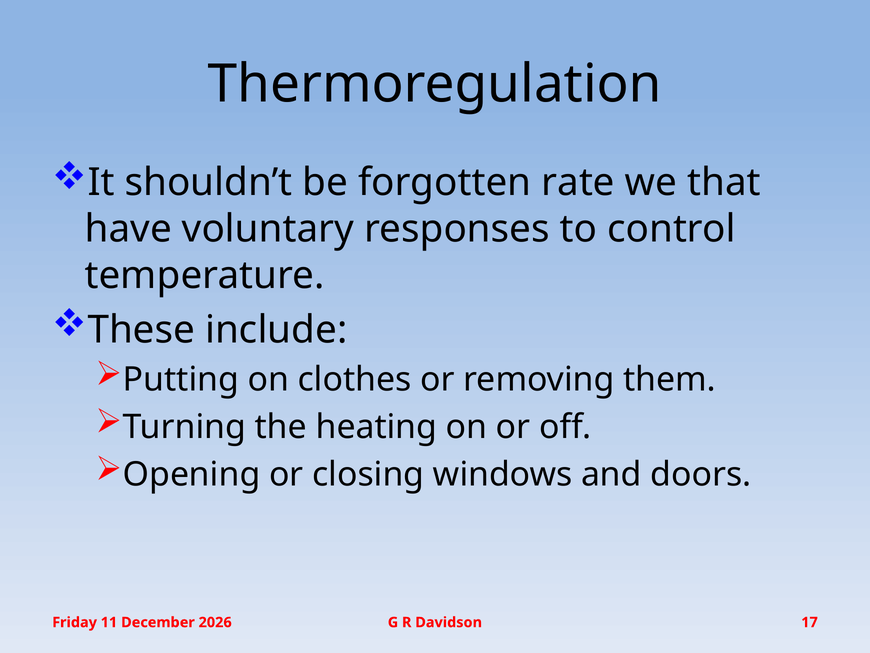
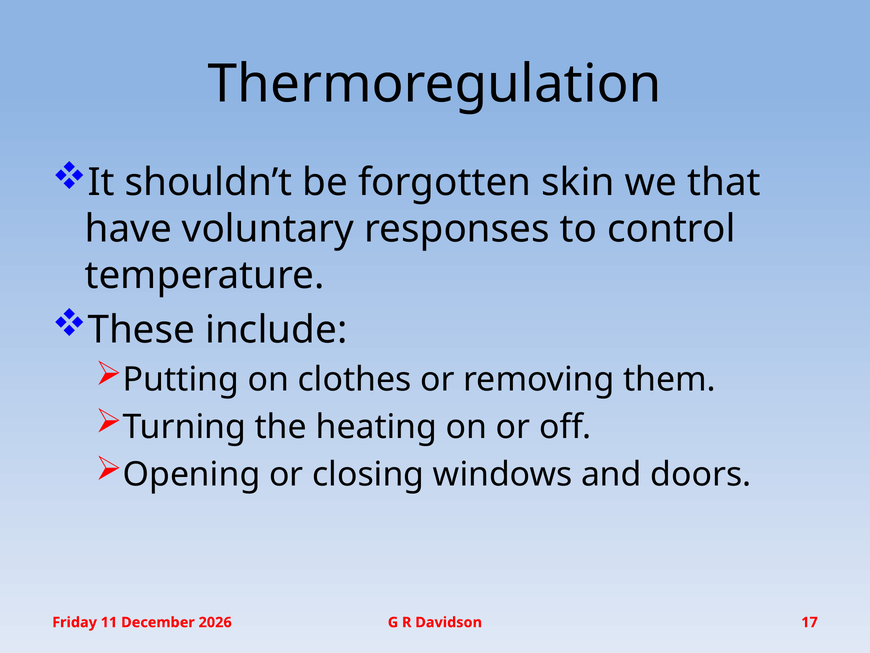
rate: rate -> skin (578, 183)
